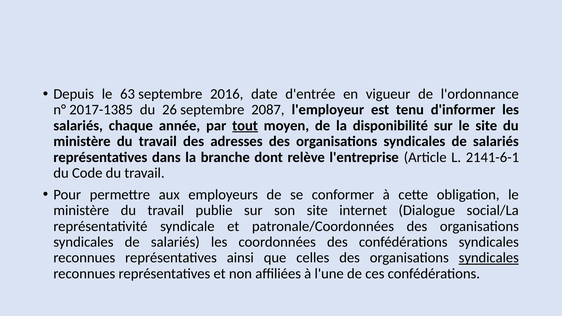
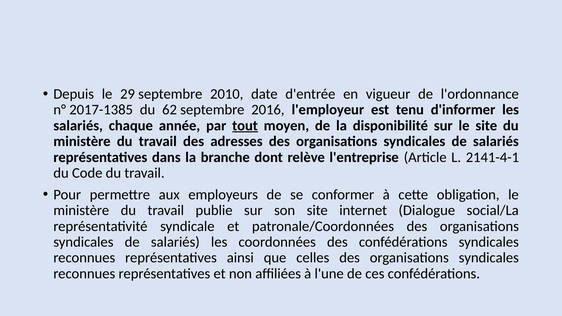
63: 63 -> 29 (128, 94)
2016: 2016 -> 2010 (227, 94)
26: 26 -> 62 (170, 110)
2087: 2087 -> 2016 (268, 110)
2141-6-1: 2141-6-1 -> 2141-4-1 (492, 157)
syndicales underline: present -> none (489, 258)
